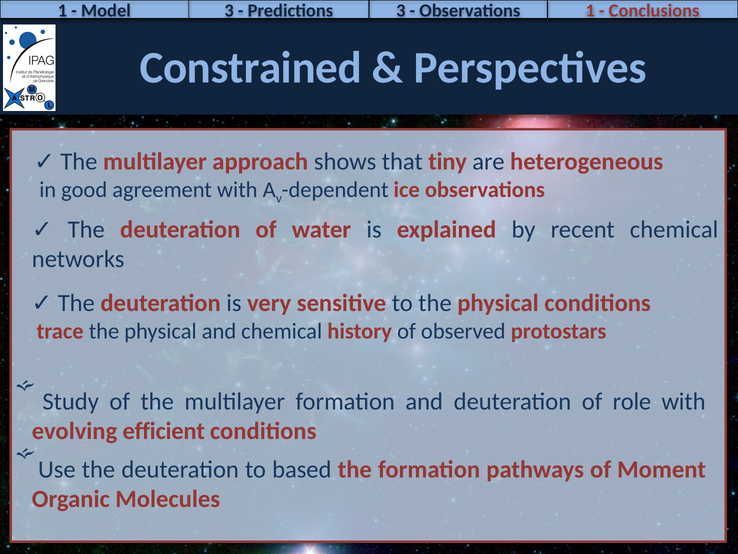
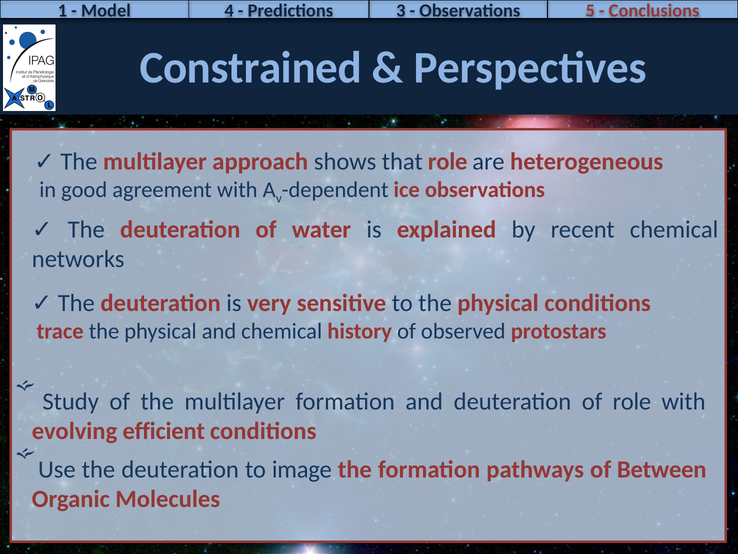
Model 3: 3 -> 4 (229, 11)
Predictions 1: 1 -> 5 (590, 10)
that tiny: tiny -> role (448, 162)
based: based -> image (302, 469)
Moment: Moment -> Between (662, 469)
